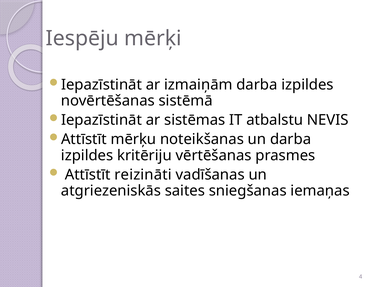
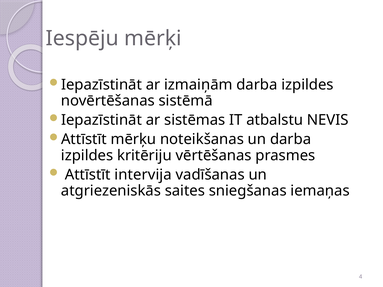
reizināti: reizināti -> intervija (143, 175)
